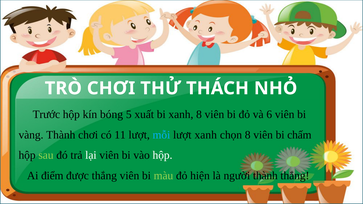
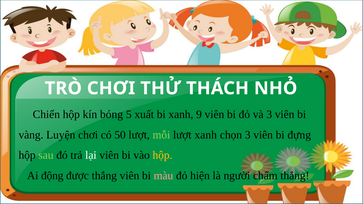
Trước: Trước -> Chiến (46, 114)
xanh 8: 8 -> 9 (199, 114)
và 6: 6 -> 3 (269, 114)
vàng Thành: Thành -> Luyện (61, 135)
11: 11 -> 50 (120, 135)
mỗi colour: light blue -> light green (161, 135)
chọn 8: 8 -> 3 (248, 135)
chấm: chấm -> đựng (299, 135)
hộp colour: white -> yellow (163, 155)
điểm: điểm -> động (52, 176)
màu colour: light green -> pink (163, 176)
người thành: thành -> chấm (265, 176)
